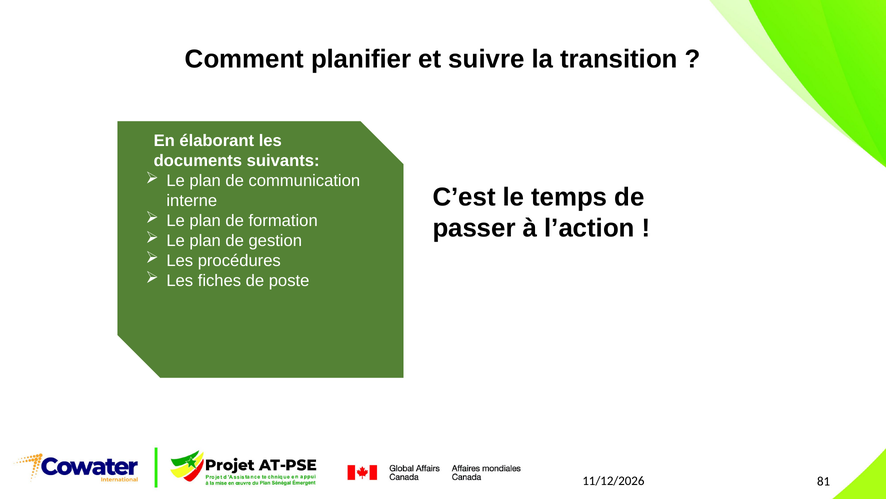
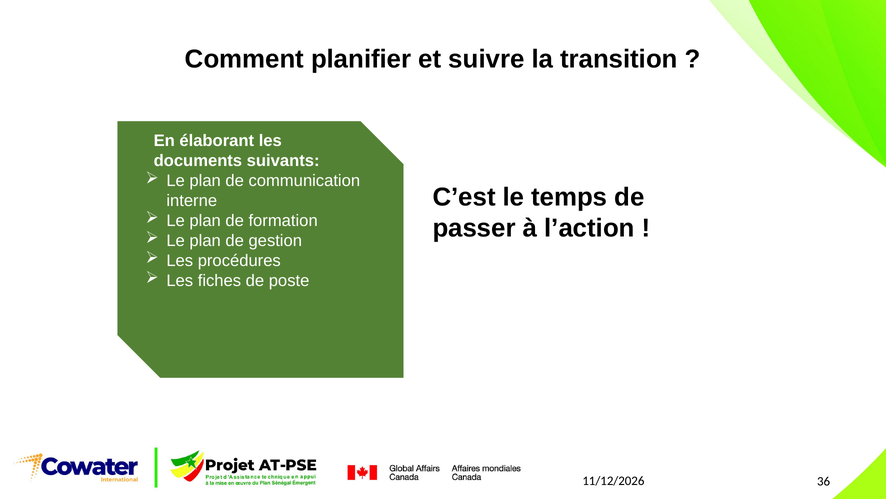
81: 81 -> 36 (824, 481)
